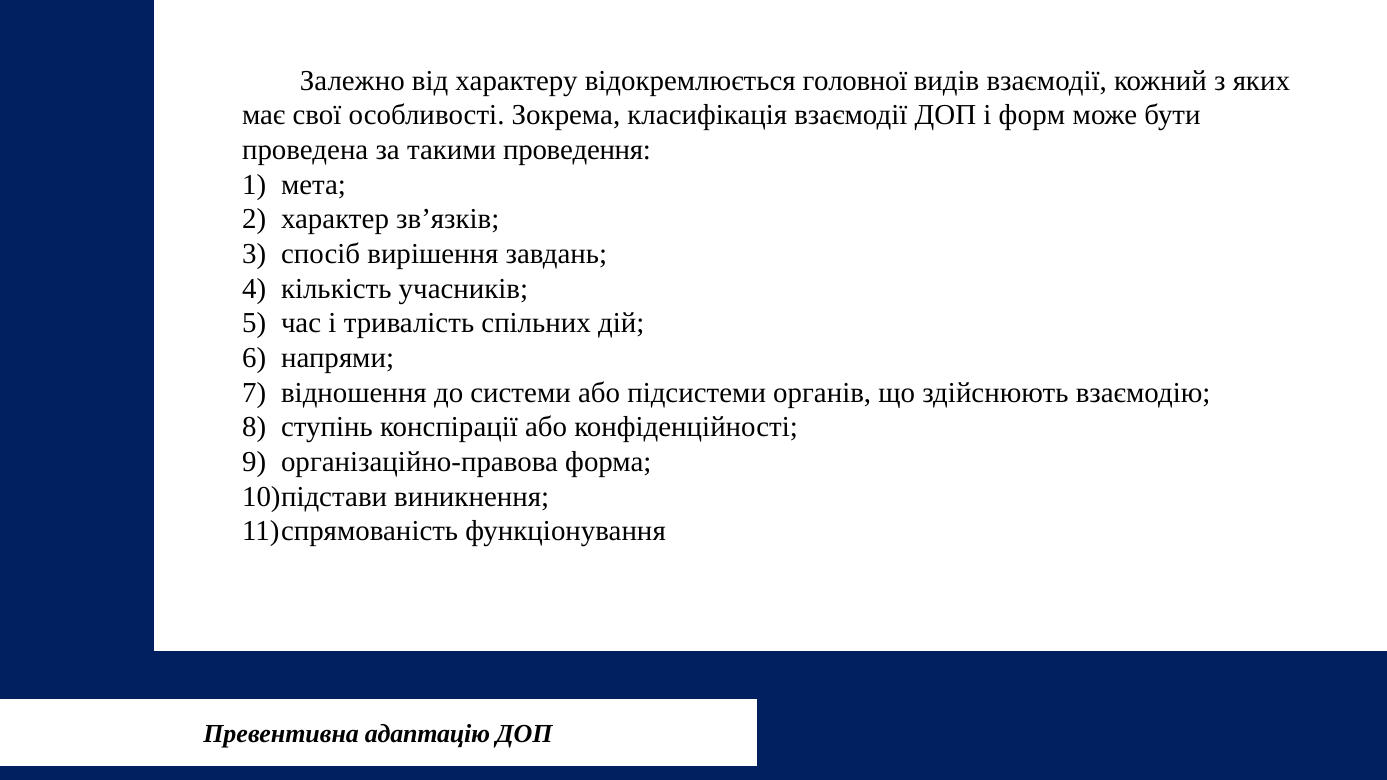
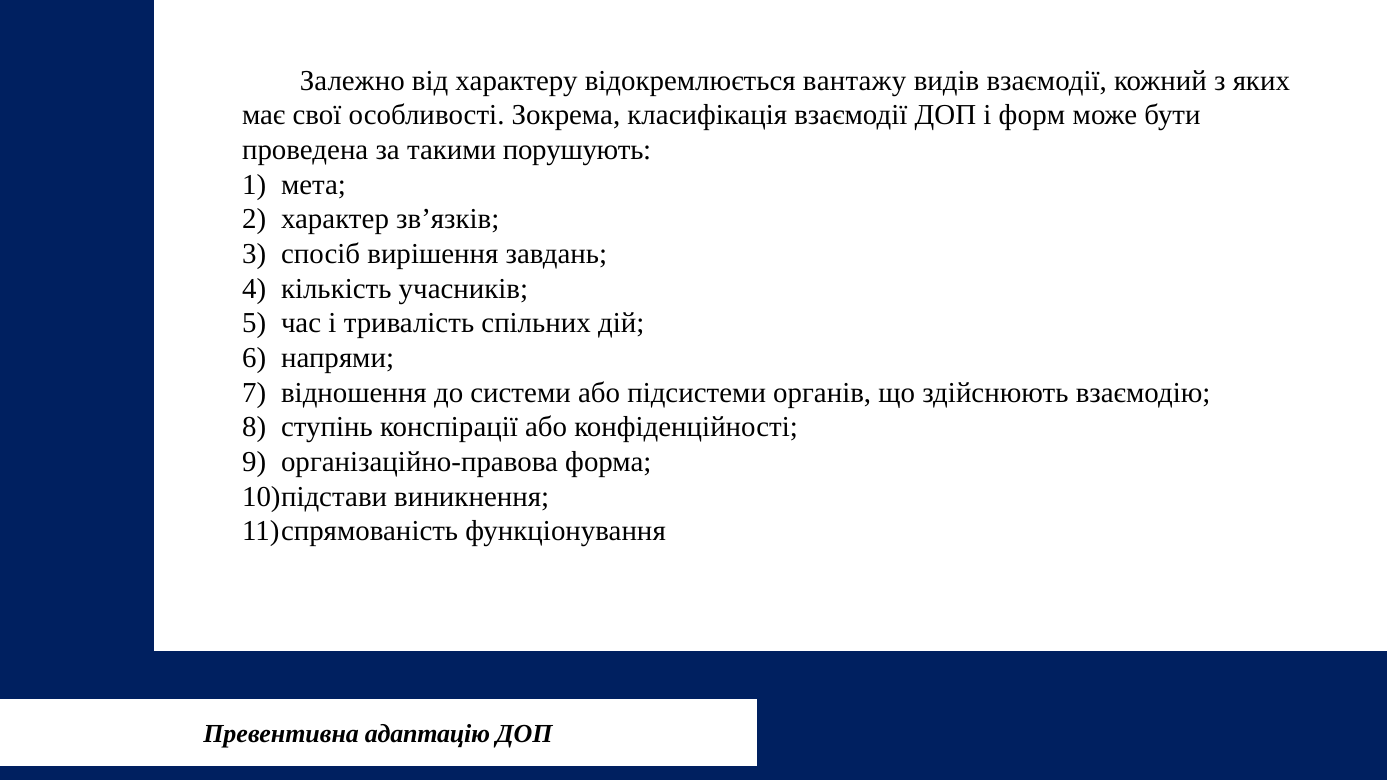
головної: головної -> вантажу (855, 81)
проведення: проведення -> порушують (577, 150)
